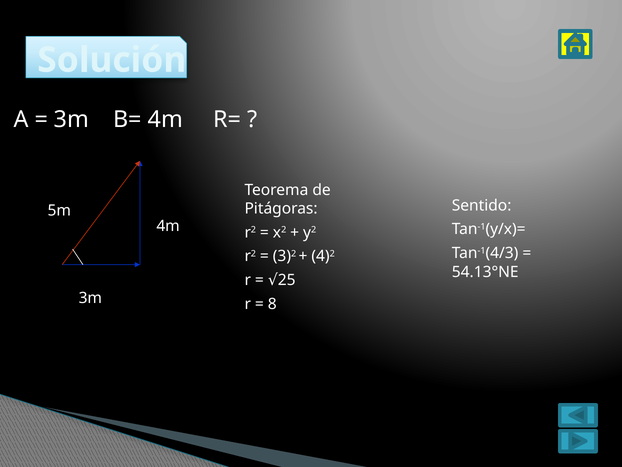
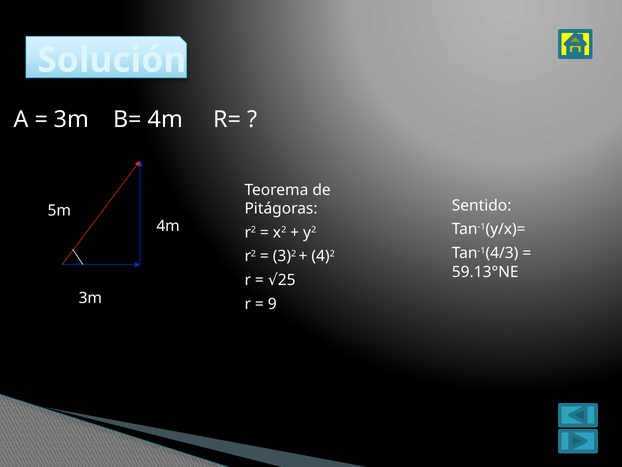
54.13°NE: 54.13°NE -> 59.13°NE (485, 272)
8: 8 -> 9 (272, 304)
